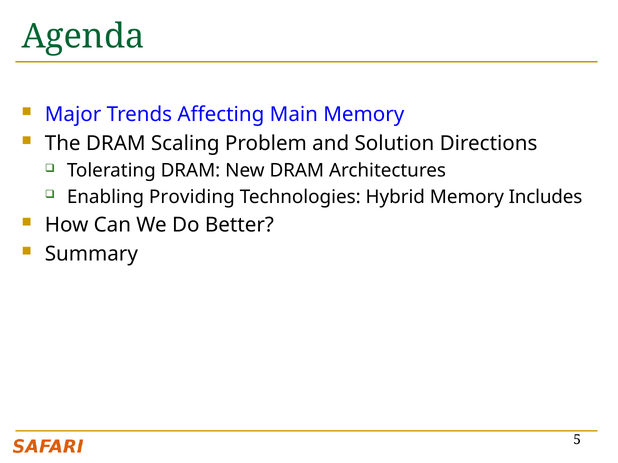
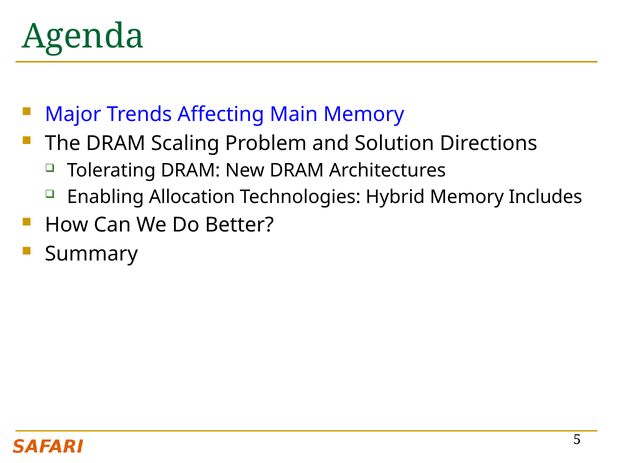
Providing: Providing -> Allocation (192, 197)
